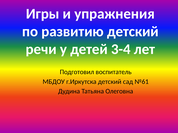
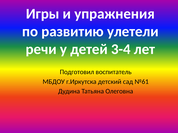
развитию детский: детский -> улетели (133, 32)
